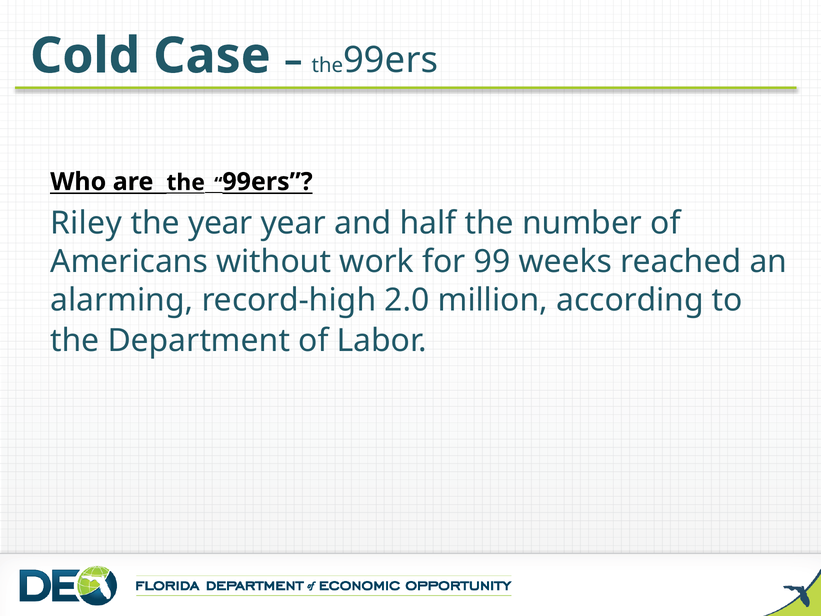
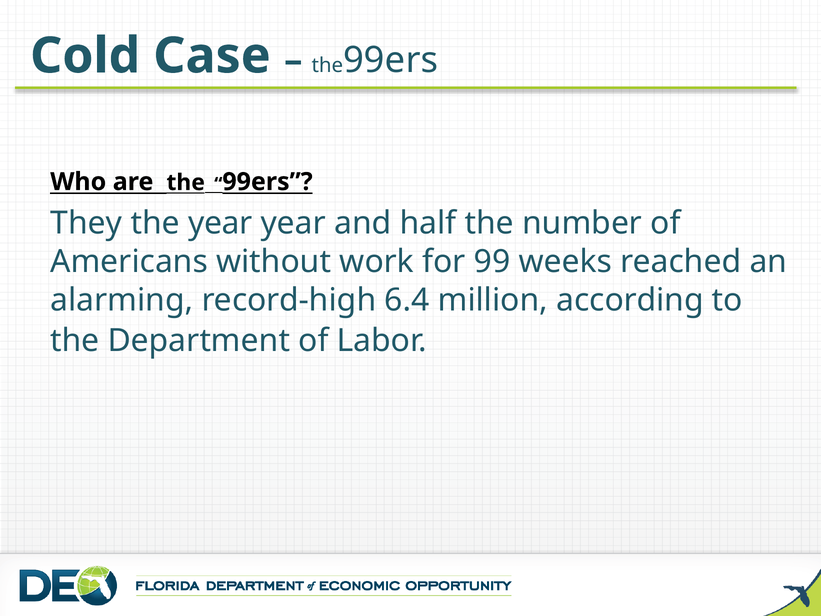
Riley: Riley -> They (86, 223)
2.0: 2.0 -> 6.4 (407, 300)
